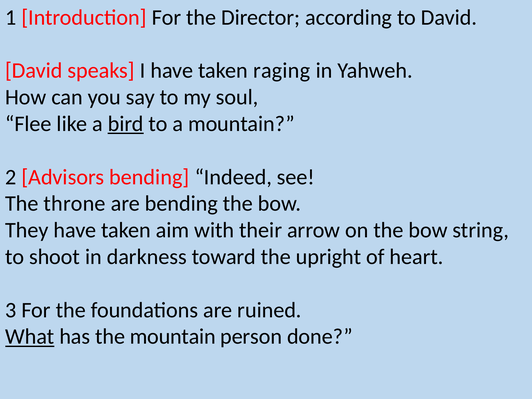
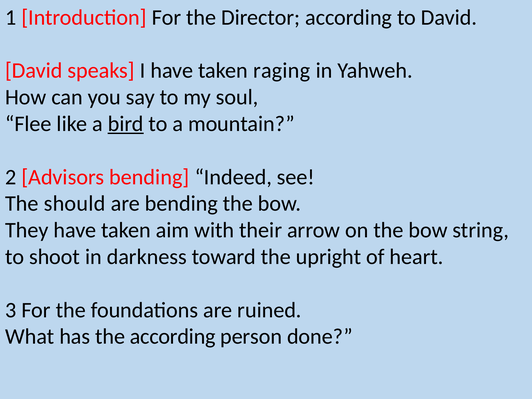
throne: throne -> should (75, 204)
What underline: present -> none (30, 337)
the mountain: mountain -> according (173, 337)
